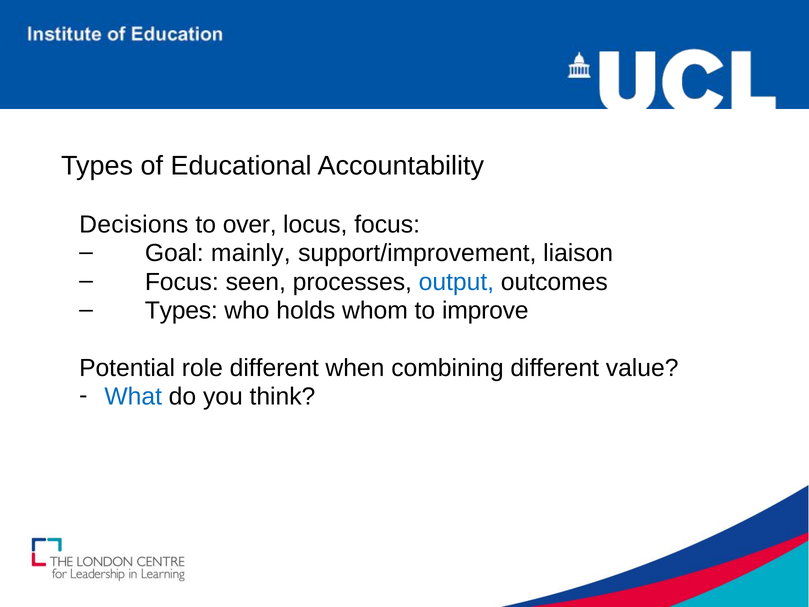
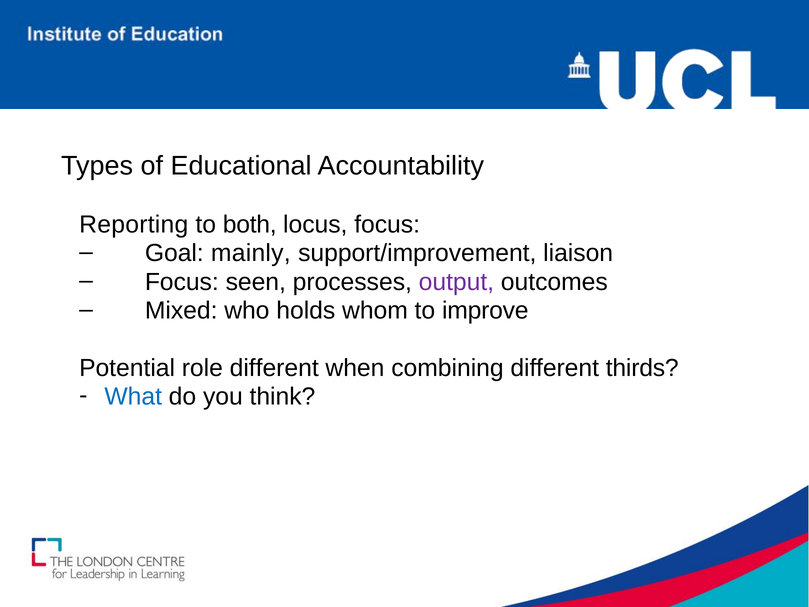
Decisions: Decisions -> Reporting (134, 224)
over: over -> both (250, 224)
output colour: blue -> purple (456, 282)
Types: Types -> Mixed (181, 310)
value: value -> thirds (642, 368)
